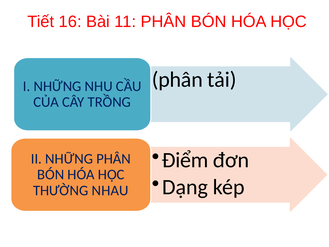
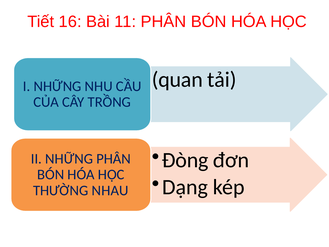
phân: phân -> quan (177, 80)
Điểm: Điểm -> Đòng (185, 160)
